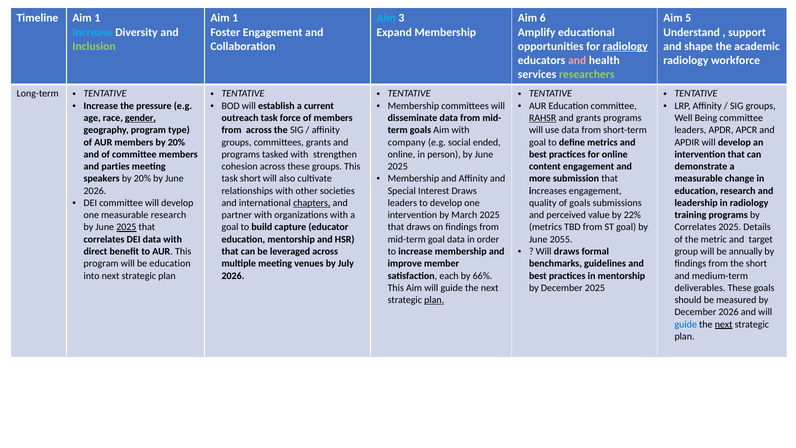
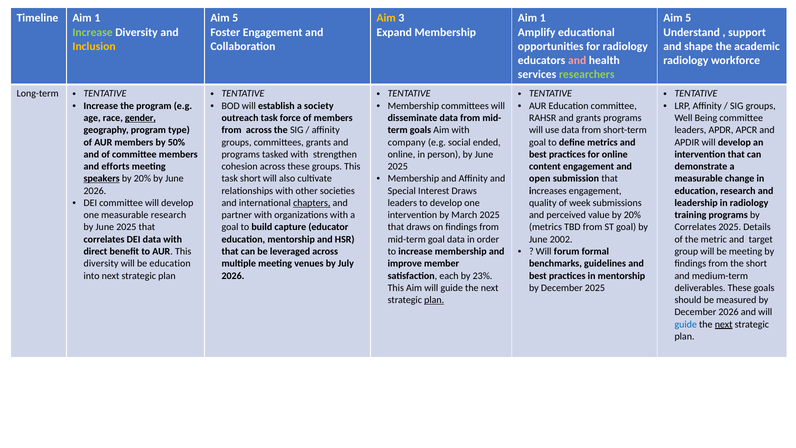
1: 1 -> 5 (235, 18)
Aim colour: light blue -> yellow (386, 18)
6: 6 -> 1 (543, 18)
Increase colour: light blue -> light green (93, 32)
Inclusion colour: light green -> yellow (94, 46)
radiology underline: present -> none (625, 46)
the pressure: pressure -> program (154, 106)
current: current -> society (319, 106)
RAHSR underline: present -> none (543, 118)
members by 20%: 20% -> 50% (176, 142)
parties: parties -> efforts (115, 166)
speakers underline: none -> present (102, 179)
more: more -> open (540, 179)
of goals: goals -> week (580, 203)
value by 22%: 22% -> 20% (632, 215)
2025 underline: present -> none (126, 227)
2055: 2055 -> 2002 (561, 239)
Will draws: draws -> forum (567, 251)
be annually: annually -> meeting (746, 251)
program: program -> diversity (101, 263)
66%: 66% -> 23% (483, 276)
